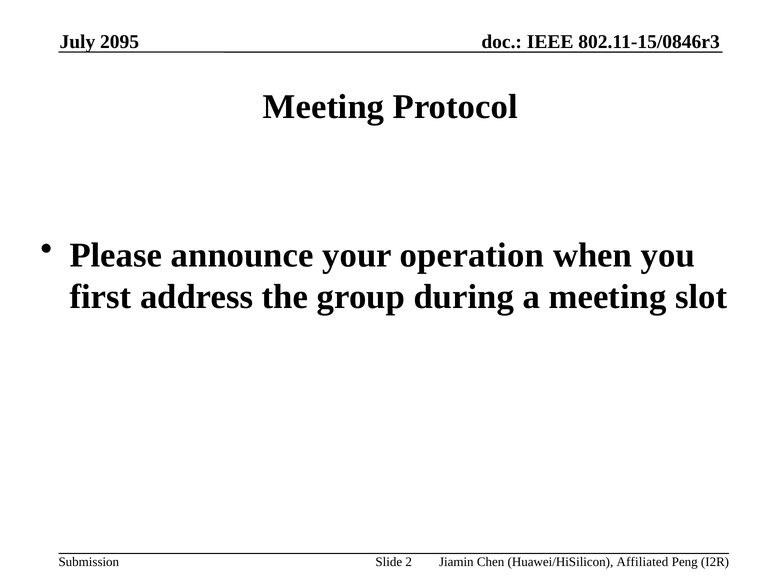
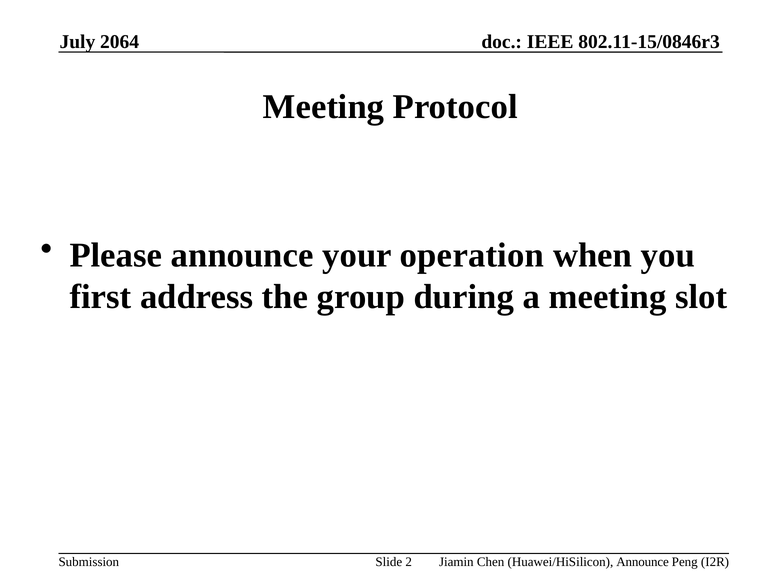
2095: 2095 -> 2064 (120, 42)
Huawei/HiSilicon Affiliated: Affiliated -> Announce (643, 562)
